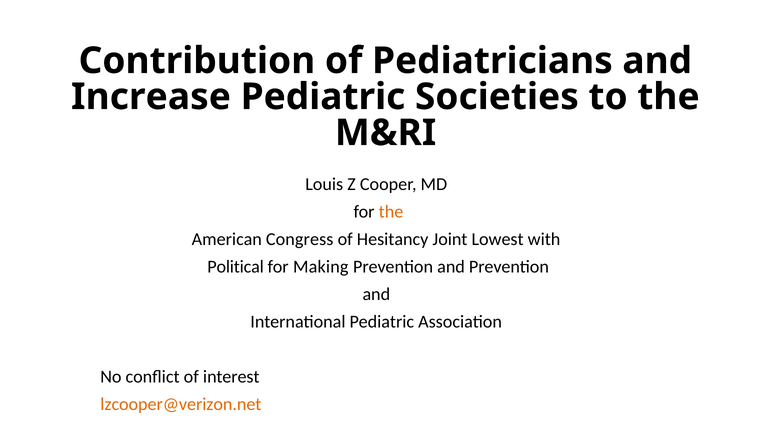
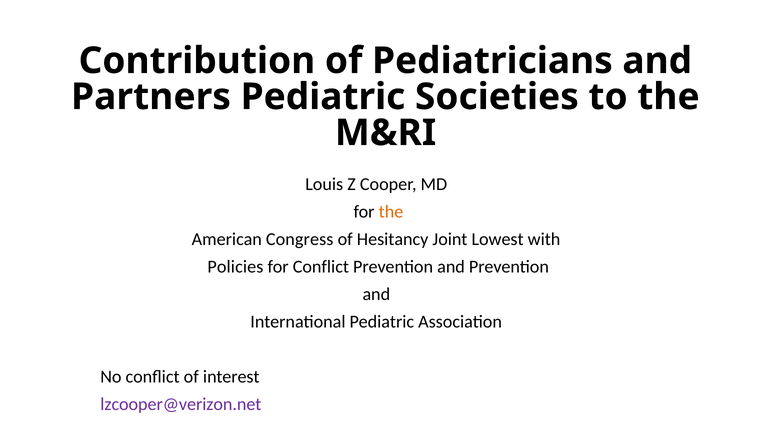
Increase: Increase -> Partners (151, 97)
Political: Political -> Policies (235, 267)
for Making: Making -> Conflict (321, 267)
lzcooper@verizon.net colour: orange -> purple (181, 404)
